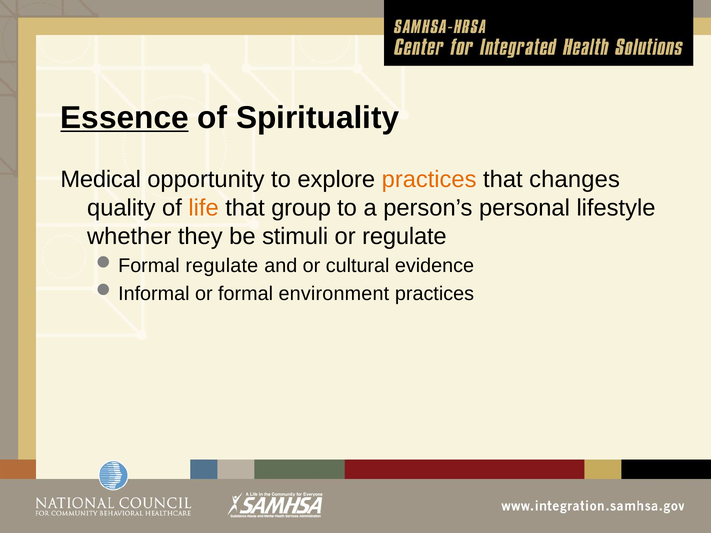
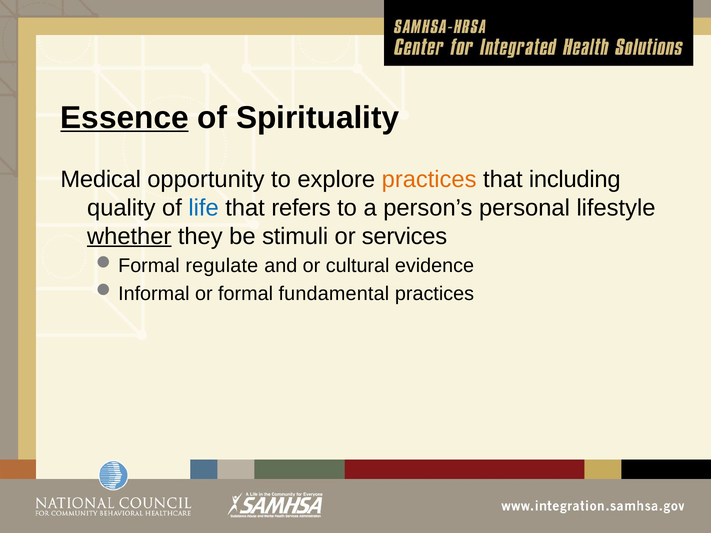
changes: changes -> including (575, 179)
life colour: orange -> blue (204, 208)
group: group -> refers (301, 208)
whether underline: none -> present (129, 236)
or regulate: regulate -> services (404, 236)
environment: environment -> fundamental (334, 294)
